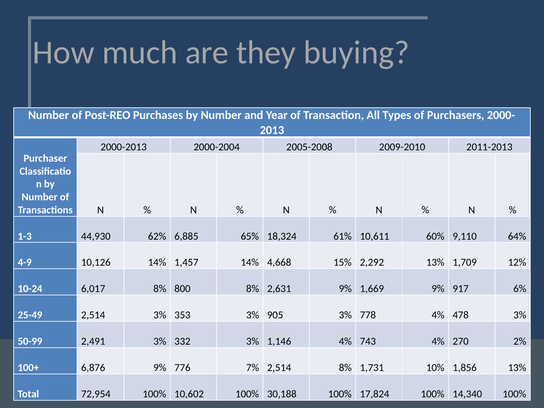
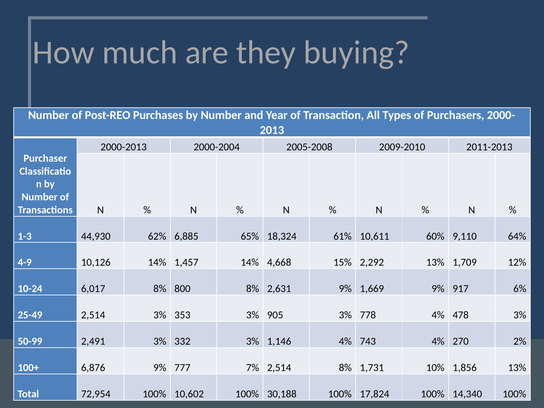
776: 776 -> 777 (182, 368)
